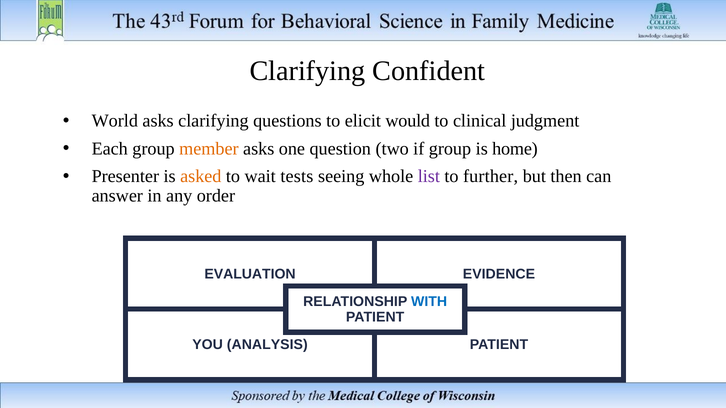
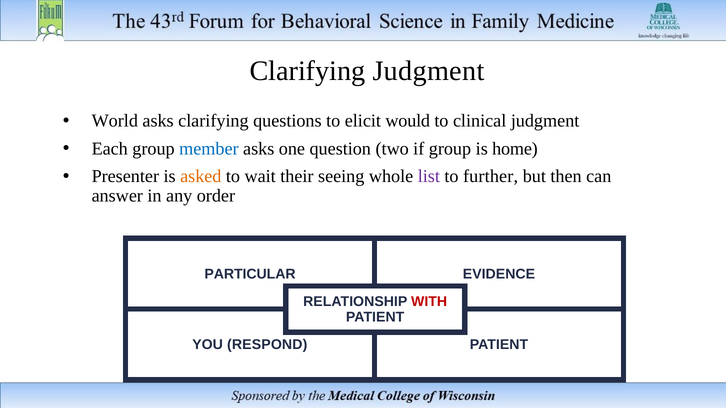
Clarifying Confident: Confident -> Judgment (429, 71)
member colour: orange -> blue (209, 149)
tests: tests -> their (297, 176)
EVALUATION: EVALUATION -> PARTICULAR (250, 274)
WITH colour: blue -> red (429, 302)
ANALYSIS: ANALYSIS -> RESPOND (267, 345)
